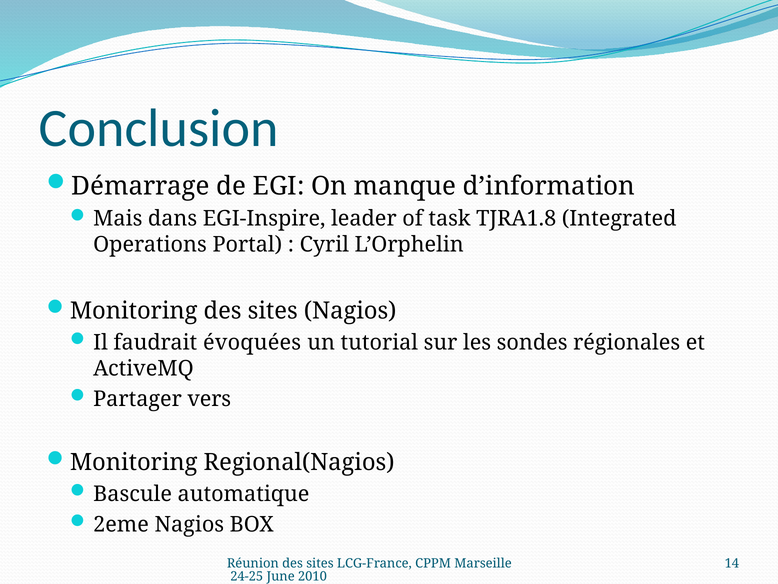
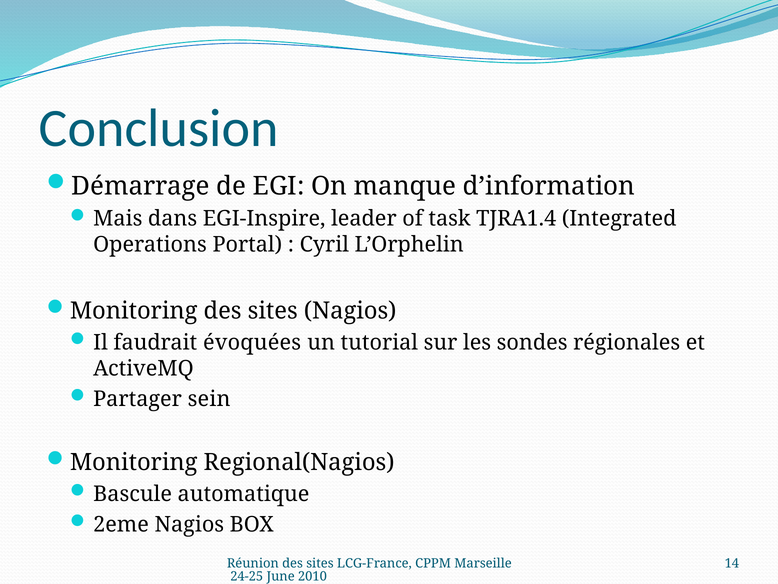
TJRA1.8: TJRA1.8 -> TJRA1.4 (516, 219)
vers: vers -> sein (209, 399)
